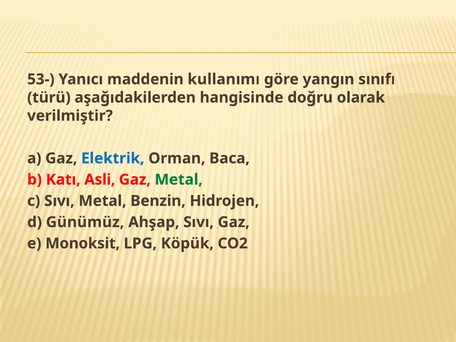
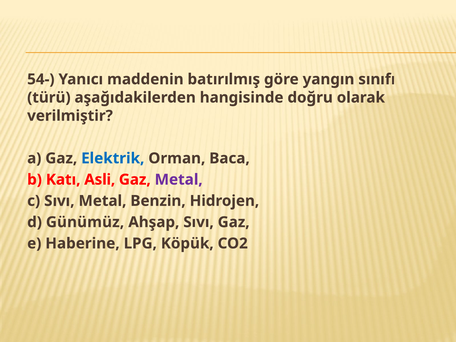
53-: 53- -> 54- (41, 79)
kullanımı: kullanımı -> batırılmış (224, 79)
Metal colour: green -> purple (179, 180)
Monoksit: Monoksit -> Haberine (82, 243)
